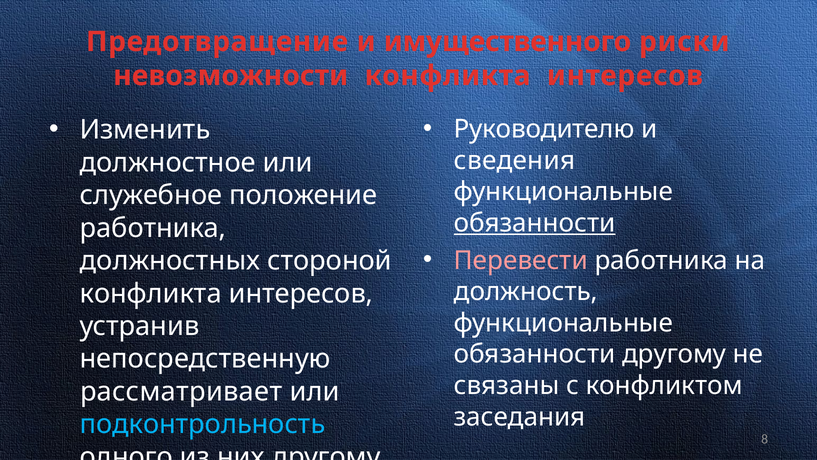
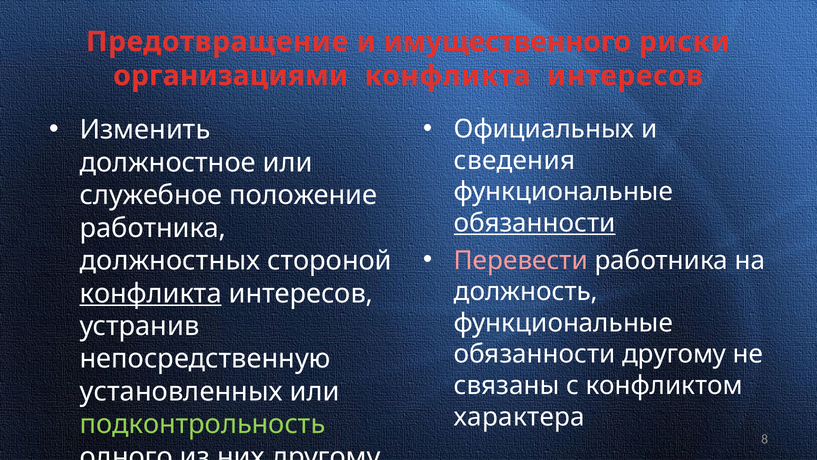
невозможности: невозможности -> организациями (231, 76)
Руководителю: Руководителю -> Официальных (544, 129)
конфликта underline: none -> present (151, 293)
рассматривает: рассматривает -> установленных (181, 391)
заседания: заседания -> характера (519, 417)
подконтрольность colour: light blue -> light green (203, 424)
